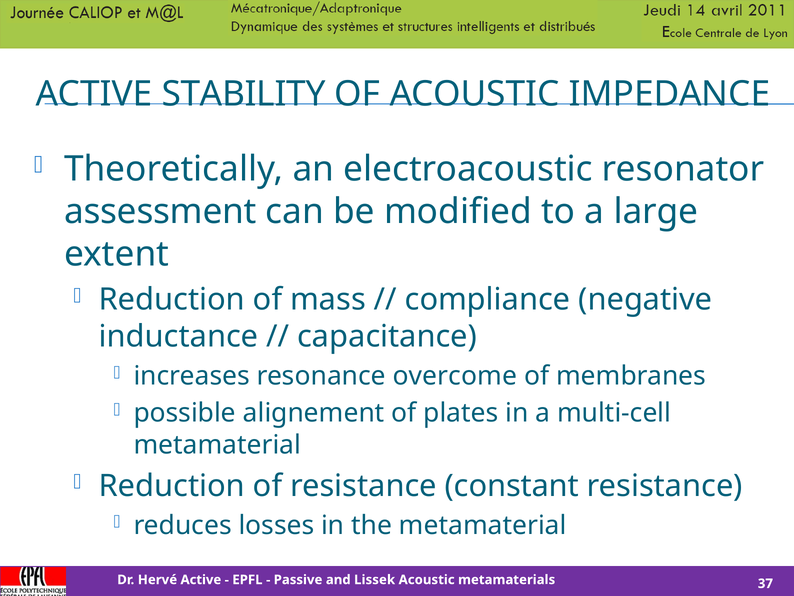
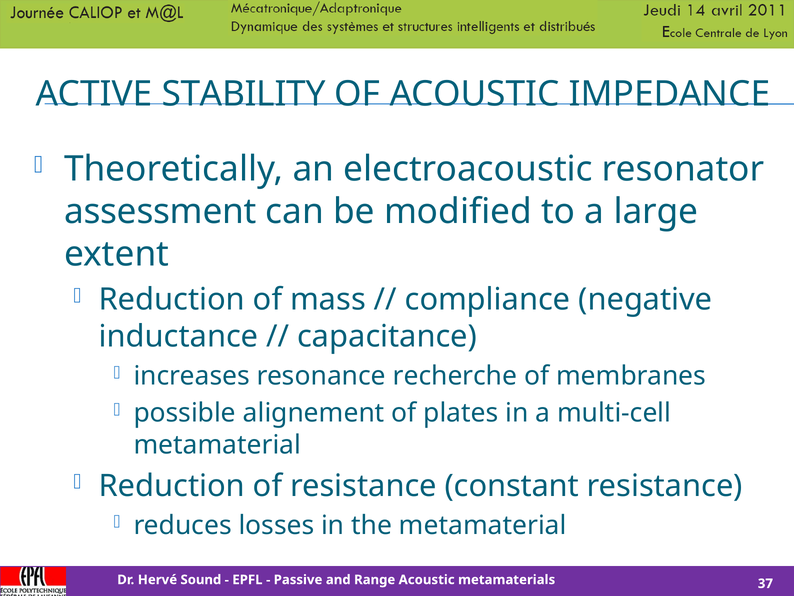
overcome: overcome -> recherche (455, 376)
Hervé Active: Active -> Sound (201, 579)
Lissek: Lissek -> Range (375, 579)
